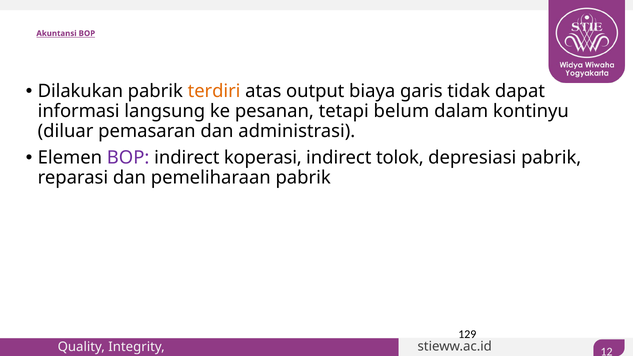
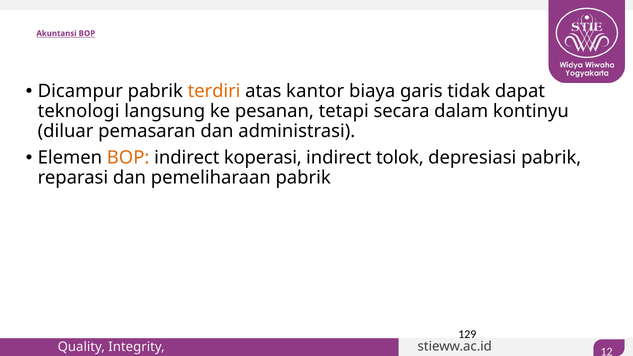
Dilakukan: Dilakukan -> Dicampur (80, 91)
output: output -> kantor (315, 91)
informasi: informasi -> teknologi (79, 111)
belum: belum -> secara (402, 111)
BOP colour: purple -> orange (128, 158)
